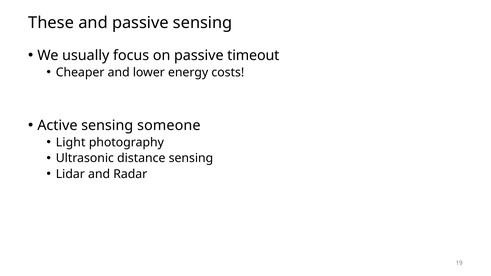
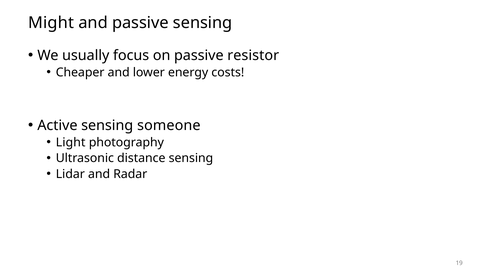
These: These -> Might (51, 23)
timeout: timeout -> resistor (253, 56)
